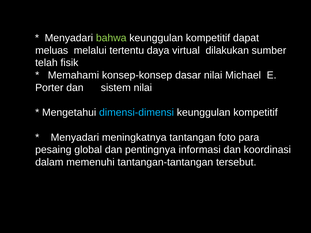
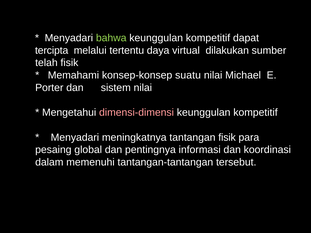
meluas: meluas -> tercipta (52, 50)
dasar: dasar -> suatu (188, 75)
dimensi-dimensi colour: light blue -> pink (137, 113)
tantangan foto: foto -> fisik (227, 138)
